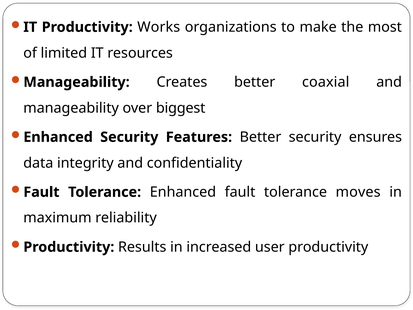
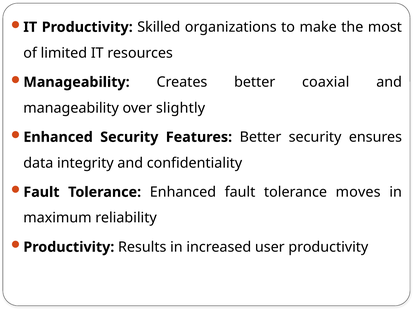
Works: Works -> Skilled (159, 27)
biggest: biggest -> slightly (181, 108)
